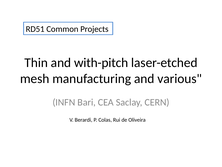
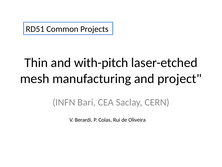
various: various -> project (180, 78)
